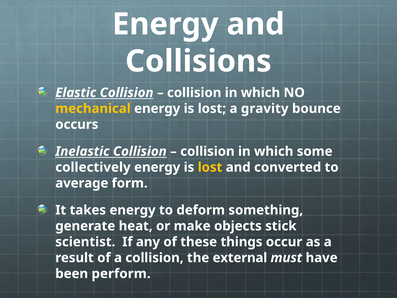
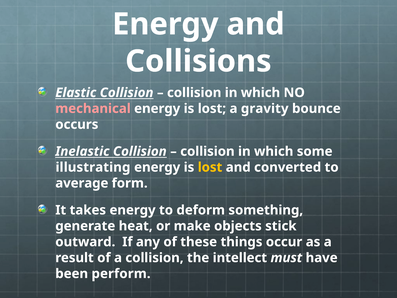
mechanical colour: yellow -> pink (93, 108)
collectively: collectively -> illustrating (93, 167)
scientist: scientist -> outward (85, 242)
external: external -> intellect (240, 258)
